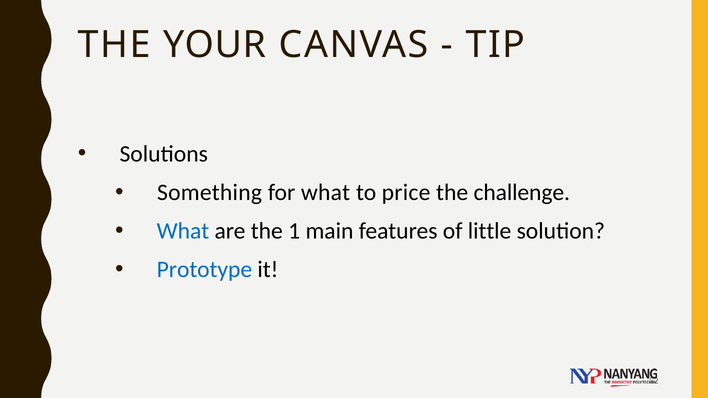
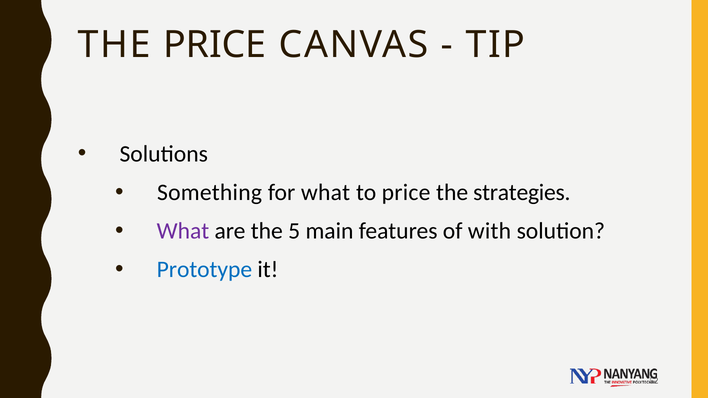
THE YOUR: YOUR -> PRICE (215, 45)
challenge: challenge -> strategies (522, 193)
What colour: blue -> purple (183, 231)
1: 1 -> 5 (294, 231)
little: little -> with (489, 231)
